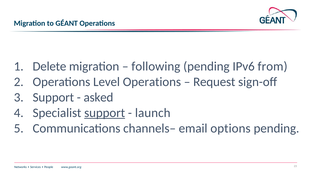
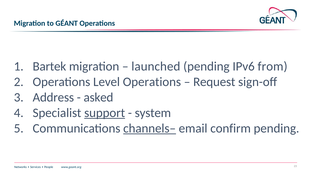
Delete: Delete -> Bartek (49, 66)
following: following -> launched (156, 66)
Support: Support -> Address (53, 97)
launch: launch -> system (153, 113)
channels– underline: none -> present (150, 128)
options: options -> confirm (231, 128)
